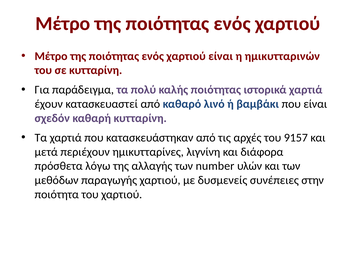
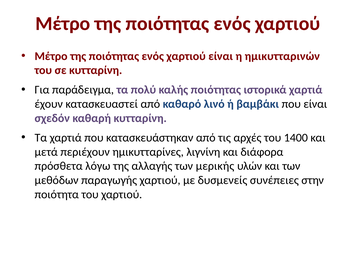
9157: 9157 -> 1400 (296, 138)
number: number -> μερικής (215, 166)
